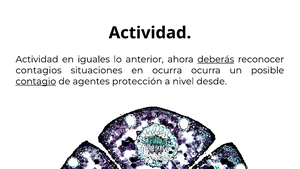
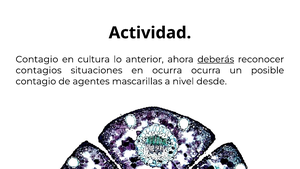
Actividad: Actividad -> Contagio (37, 59)
iguales: iguales -> cultura (94, 59)
contagio underline: present -> none (36, 81)
protección: protección -> mascarillas (137, 81)
